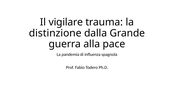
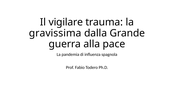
distinzione: distinzione -> gravissima (55, 33)
